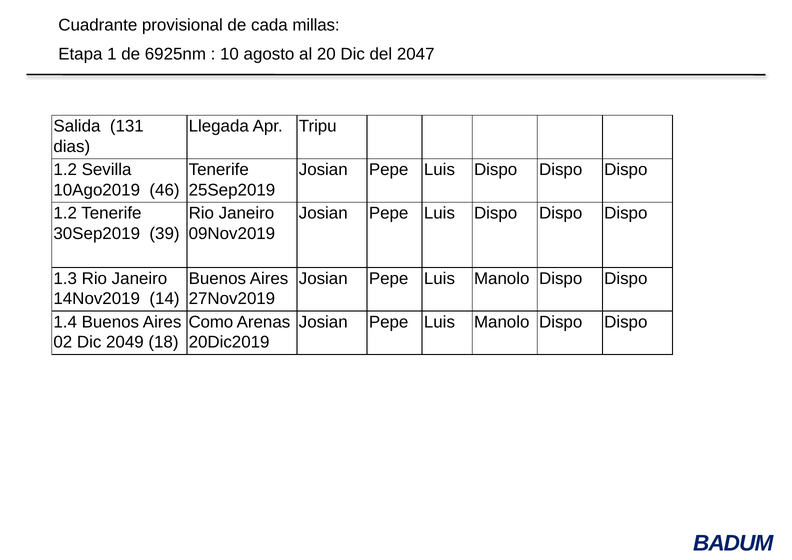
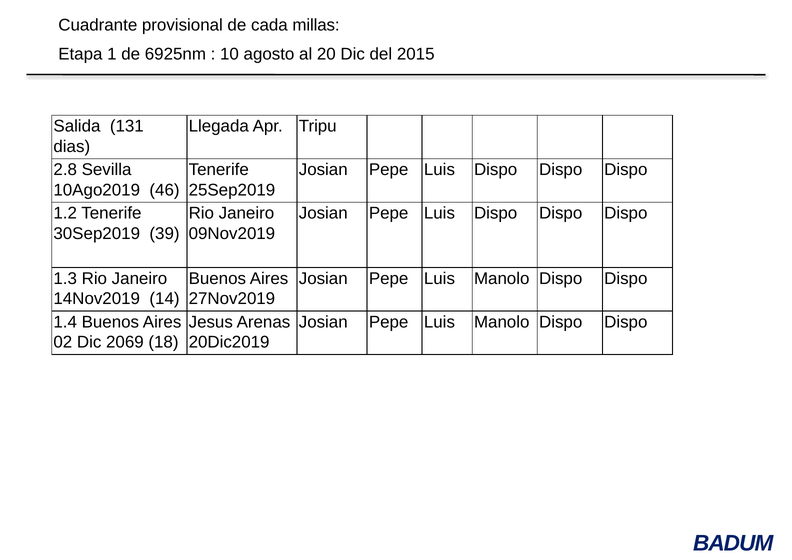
2047: 2047 -> 2015 (416, 54)
1.2: 1.2 -> 2.8 (65, 170)
Como: Como -> Jesus (211, 322)
2049: 2049 -> 2069 (125, 342)
